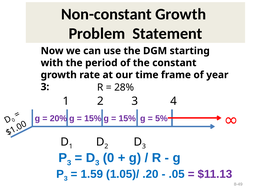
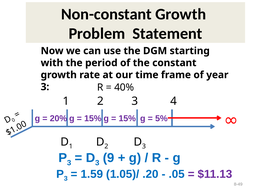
28%: 28% -> 40% (124, 88)
3 0: 0 -> 9 (109, 158)
